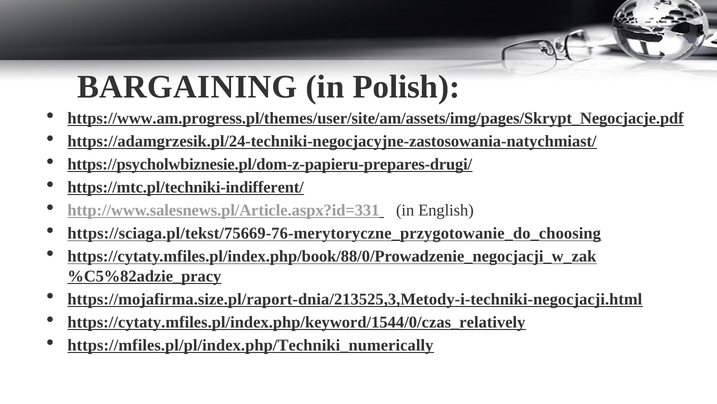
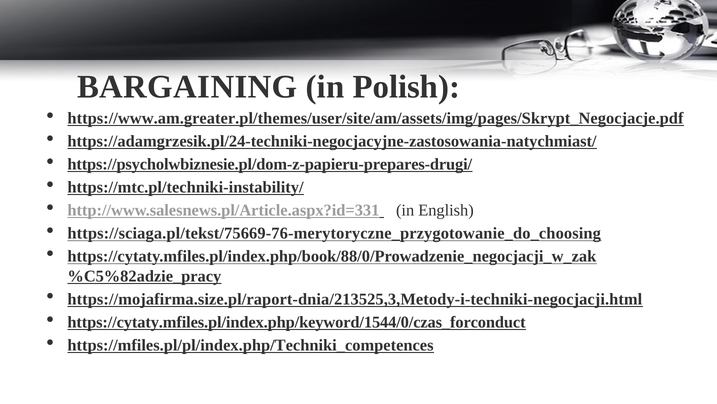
https://www.am.progress.pl/themes/user/site/am/assets/img/pages/Skrypt_Negocjacje.pdf: https://www.am.progress.pl/themes/user/site/am/assets/img/pages/Skrypt_Negocjacje.pdf -> https://www.am.greater.pl/themes/user/site/am/assets/img/pages/Skrypt_Negocjacje.pdf (375, 118)
https://mtc.pl/techniki-indifferent/: https://mtc.pl/techniki-indifferent/ -> https://mtc.pl/techniki-instability/ (186, 187)
https://cytaty.mfiles.pl/index.php/keyword/1544/0/czas_relatively: https://cytaty.mfiles.pl/index.php/keyword/1544/0/czas_relatively -> https://cytaty.mfiles.pl/index.php/keyword/1544/0/czas_forconduct (297, 322)
https://mfiles.pl/pl/index.php/Techniki_numerically: https://mfiles.pl/pl/index.php/Techniki_numerically -> https://mfiles.pl/pl/index.php/Techniki_competences (250, 345)
